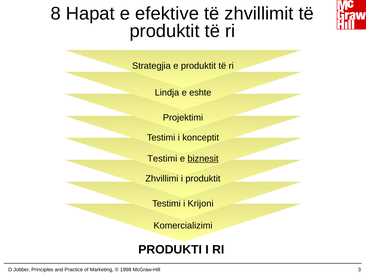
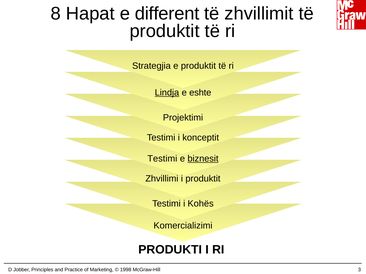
efektive: efektive -> different (167, 14)
Lindja underline: none -> present (167, 93)
Krijoni: Krijoni -> Kohës (201, 204)
